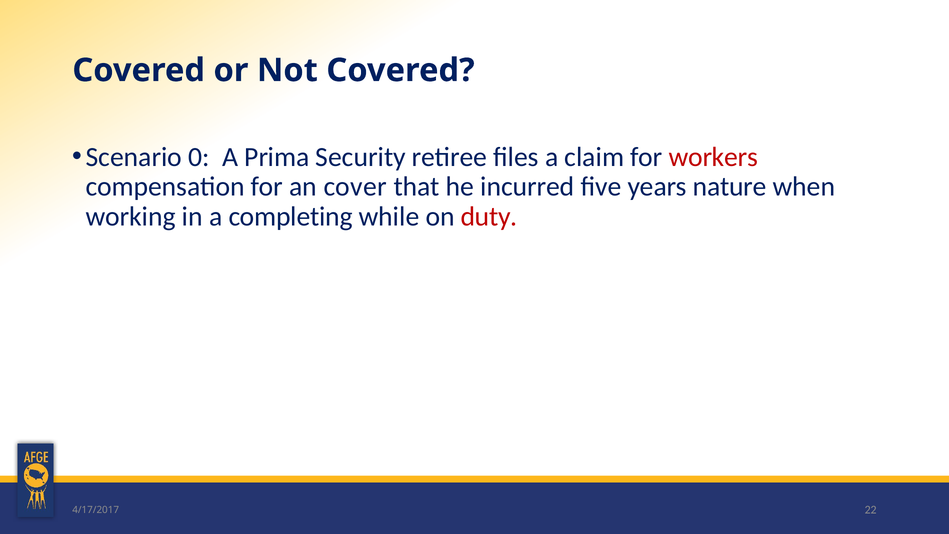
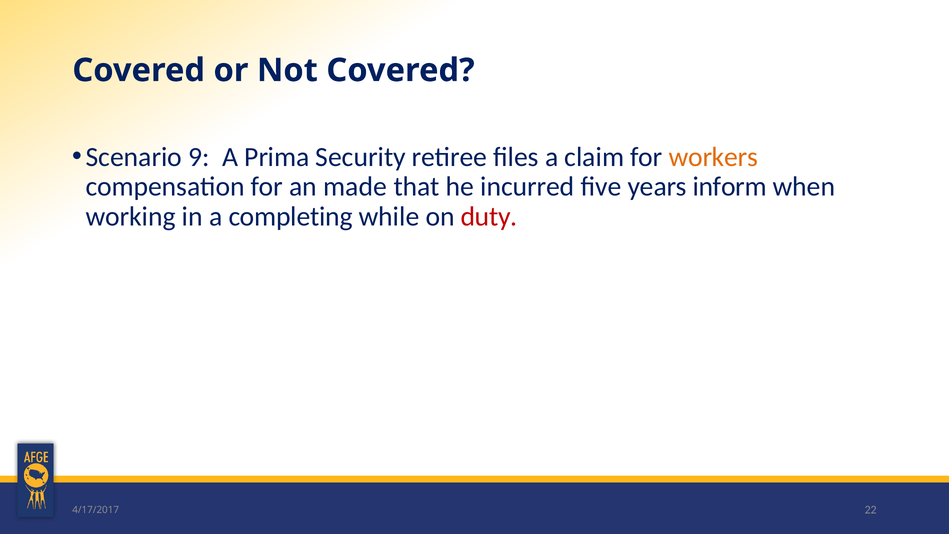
0: 0 -> 9 (199, 157)
workers colour: red -> orange (713, 157)
cover: cover -> made (355, 187)
nature: nature -> inform (730, 187)
